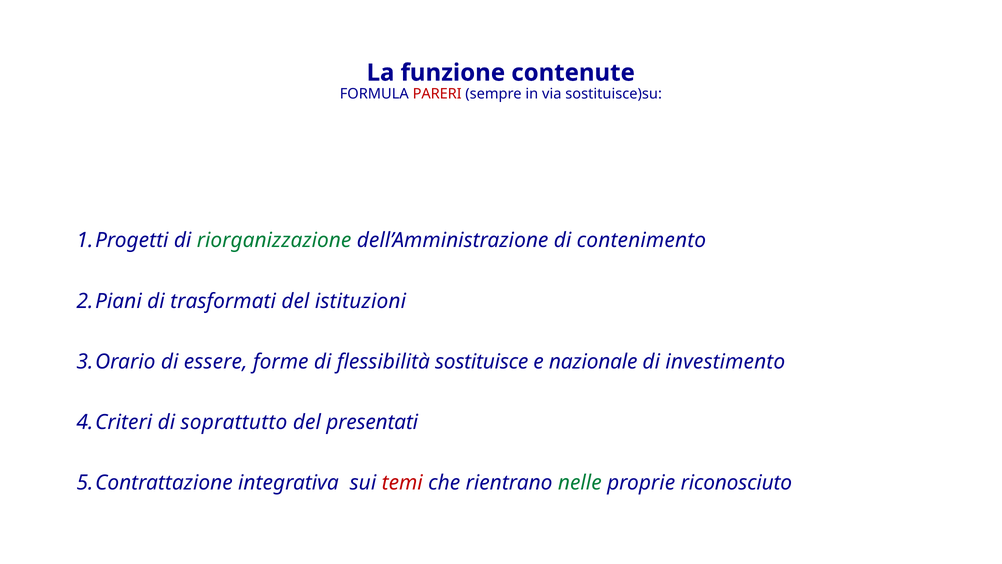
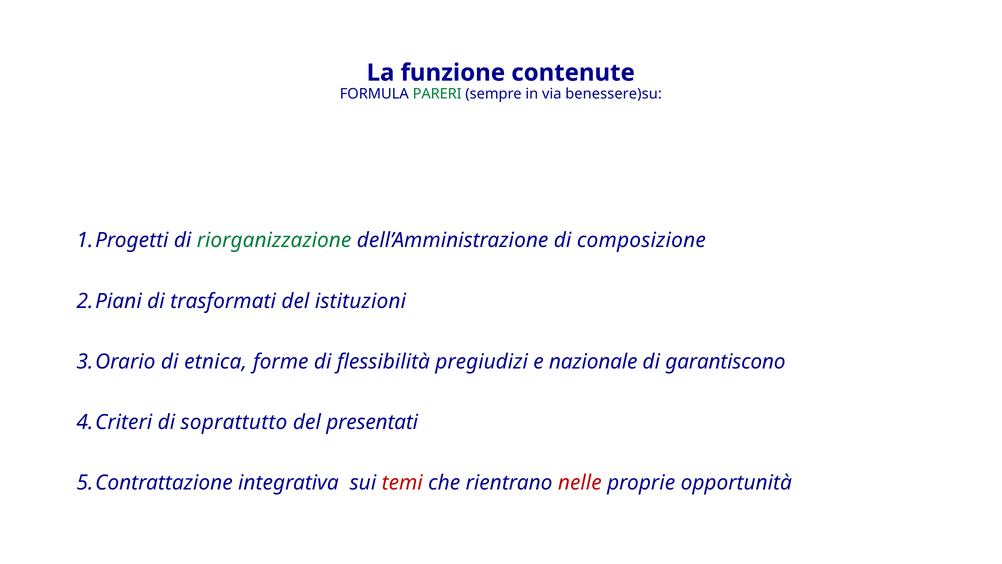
PARERI colour: red -> green (437, 94)
sostituisce)su: sostituisce)su -> benessere)su (614, 94)
contenimento: contenimento -> composizione (641, 240)
essere: essere -> etnica (216, 362)
sostituisce: sostituisce -> pregiudizi (482, 362)
investimento: investimento -> garantiscono (725, 362)
nelle colour: green -> red (580, 483)
riconosciuto: riconosciuto -> opportunità (736, 483)
